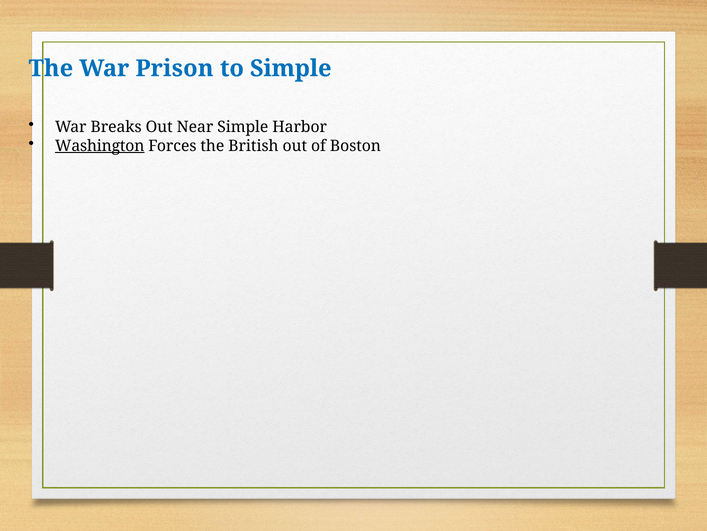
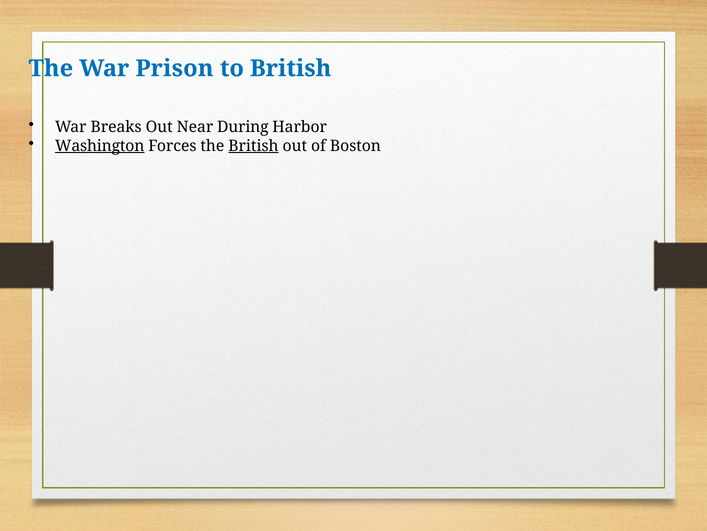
to Simple: Simple -> British (291, 68)
Near Simple: Simple -> During (243, 127)
British underline: none -> present (253, 146)
